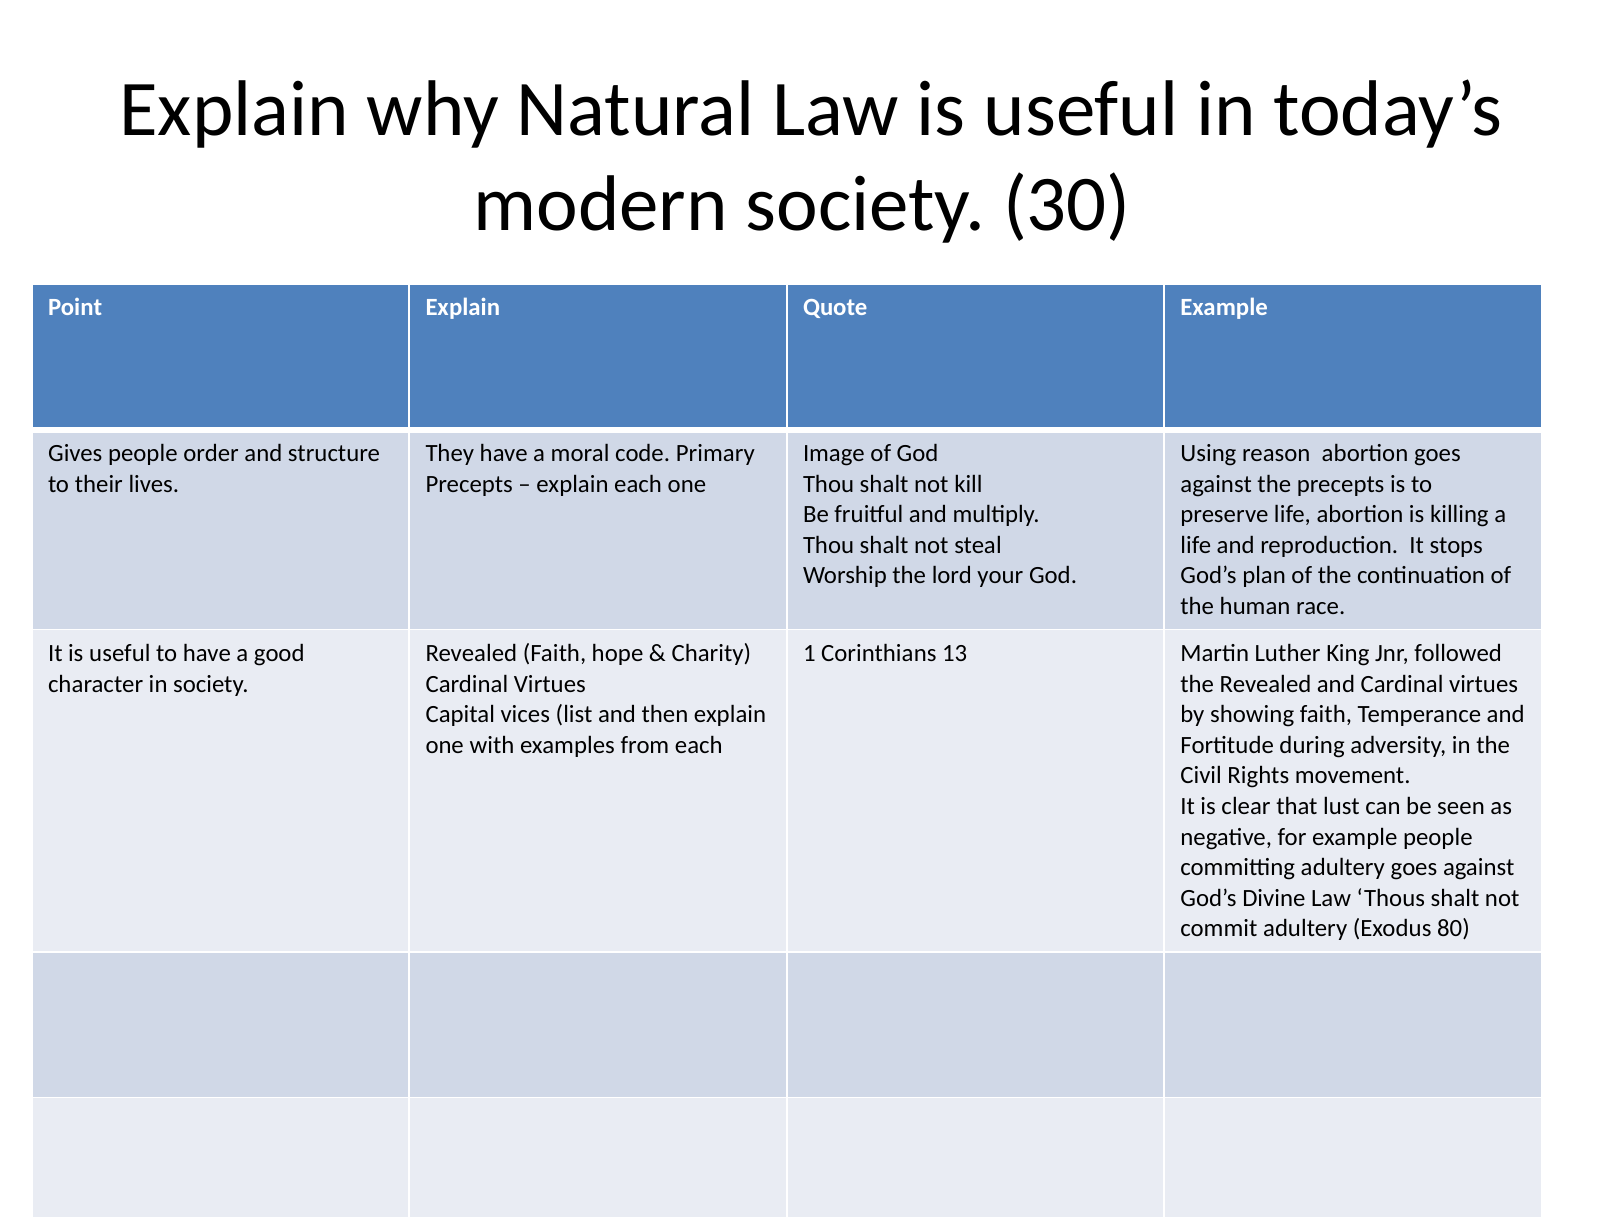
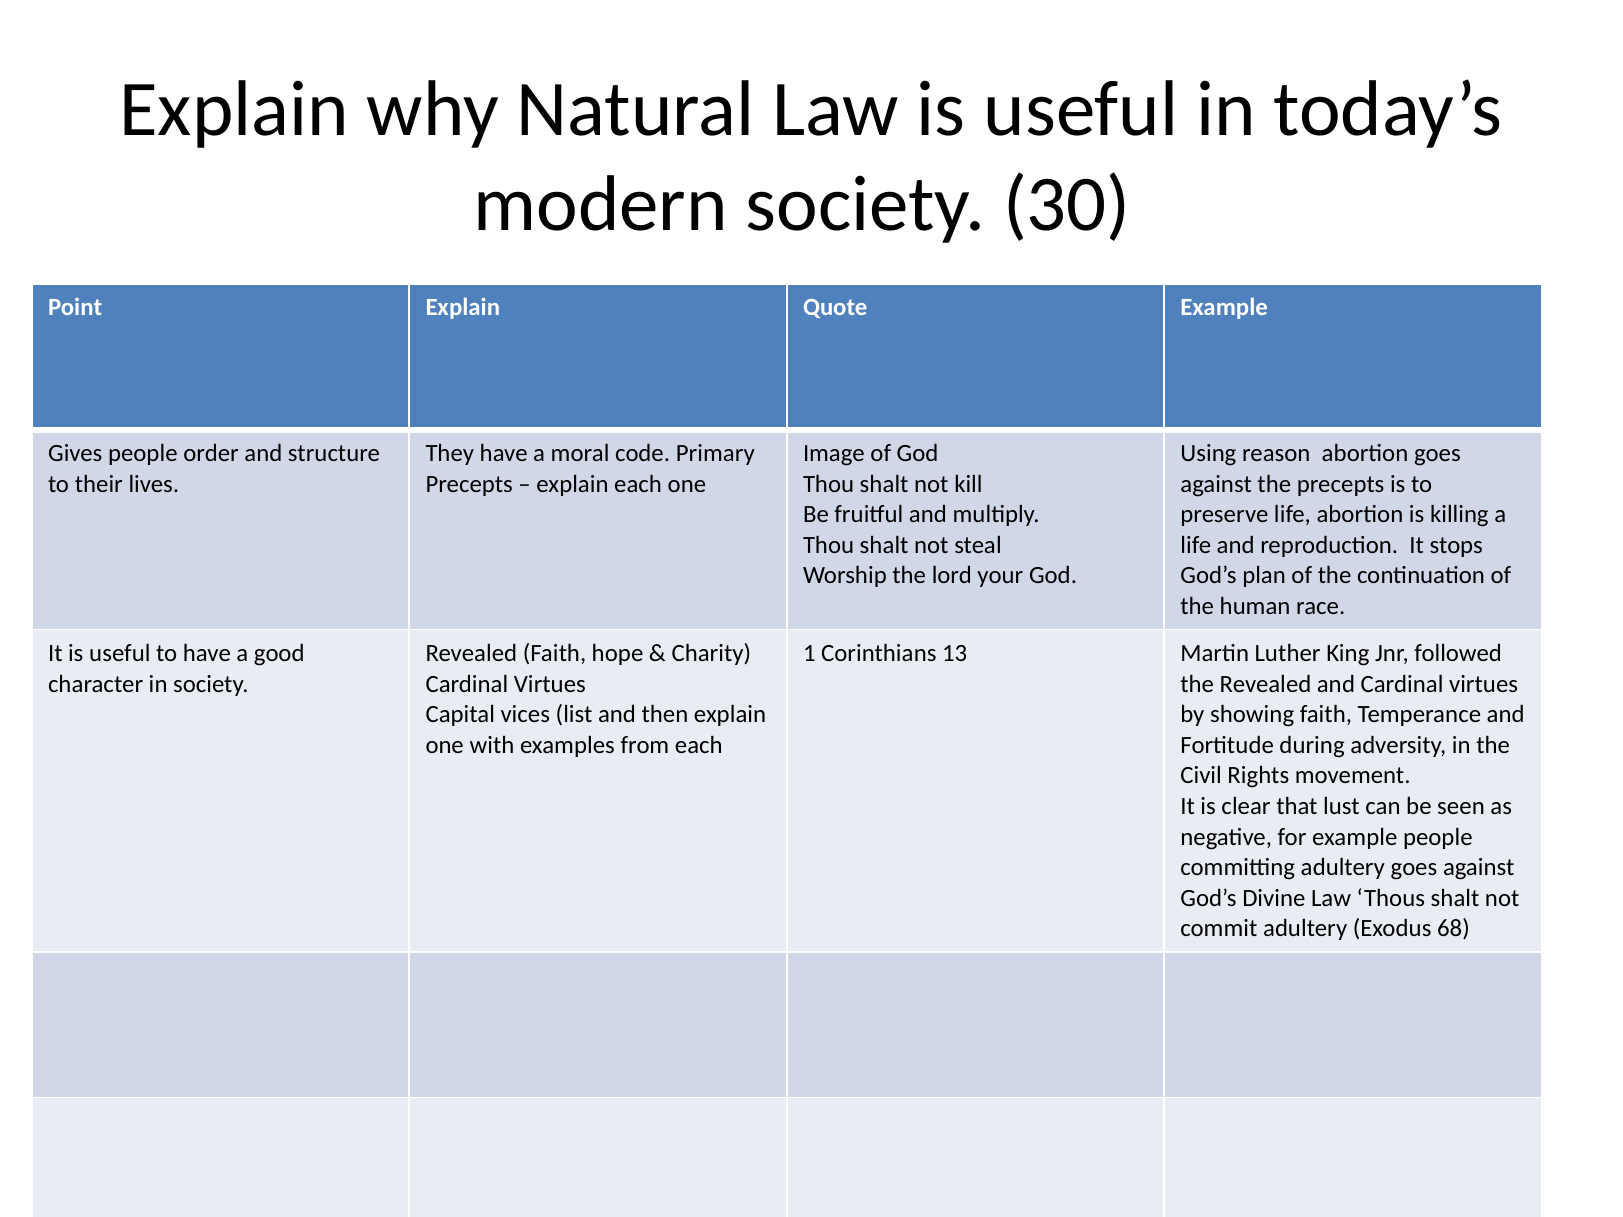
80: 80 -> 68 (1453, 929)
